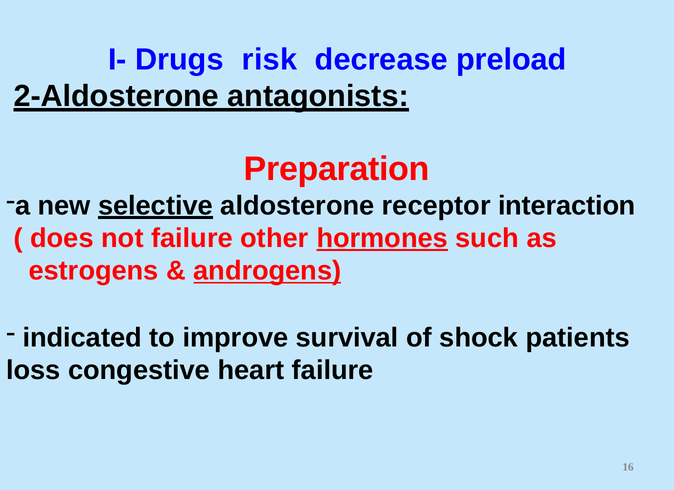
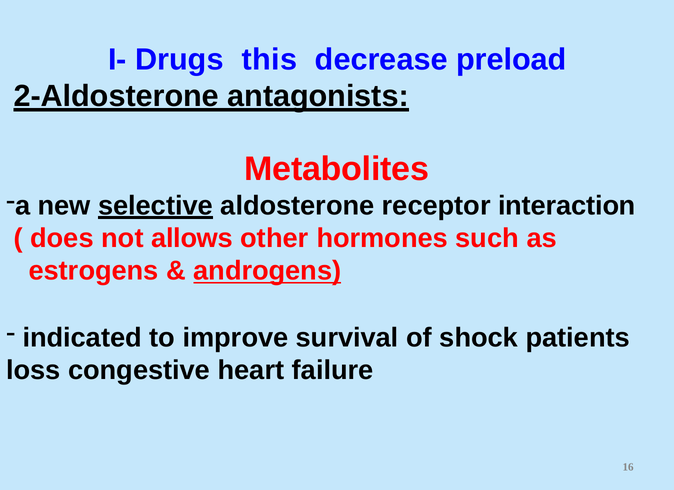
risk: risk -> this (270, 60)
Preparation: Preparation -> Metabolites (337, 169)
not failure: failure -> allows (192, 238)
hormones underline: present -> none (382, 238)
